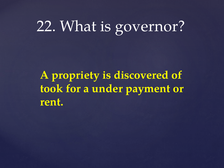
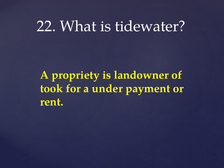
governor: governor -> tidewater (150, 26)
discovered: discovered -> landowner (141, 75)
